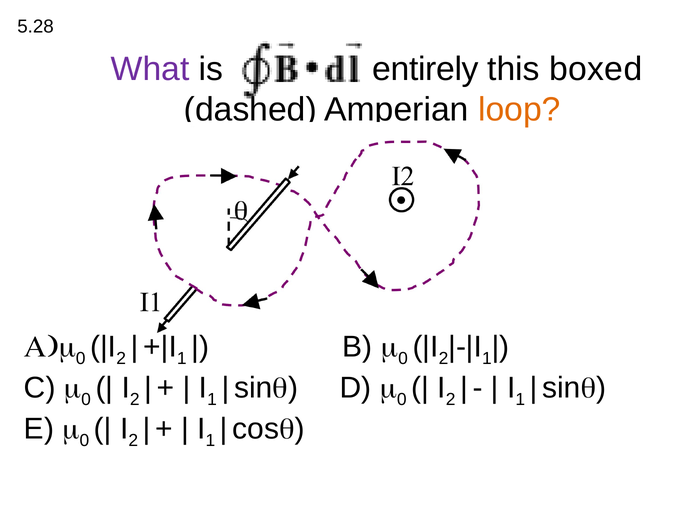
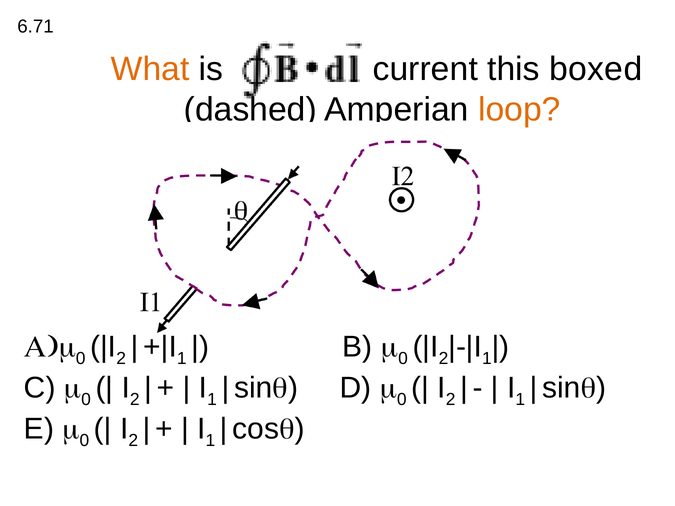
5.28: 5.28 -> 6.71 (36, 27)
What colour: purple -> orange (150, 69)
entirely: entirely -> current (425, 69)
